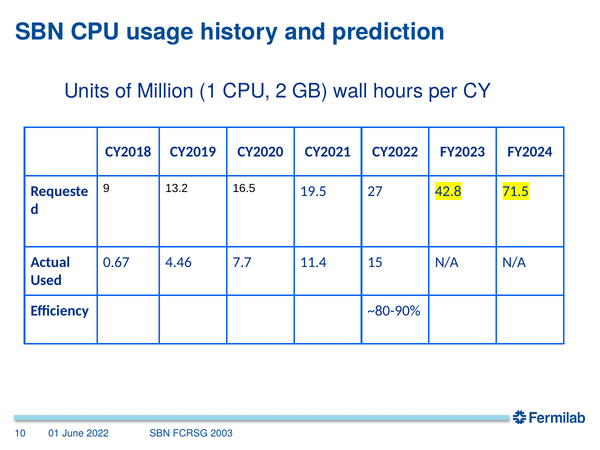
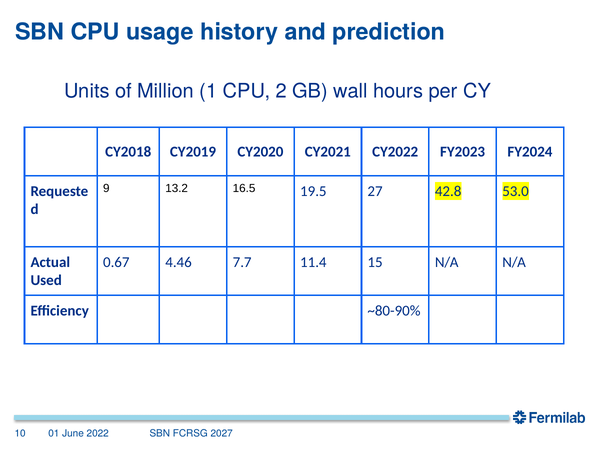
71.5: 71.5 -> 53.0 (516, 191)
2003: 2003 -> 2027 (222, 433)
